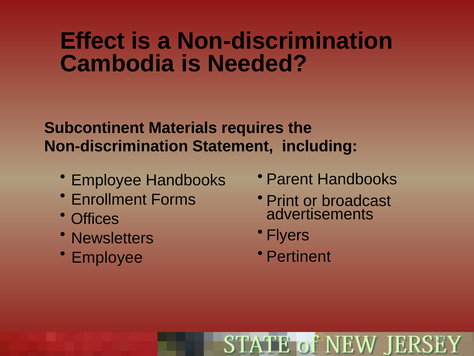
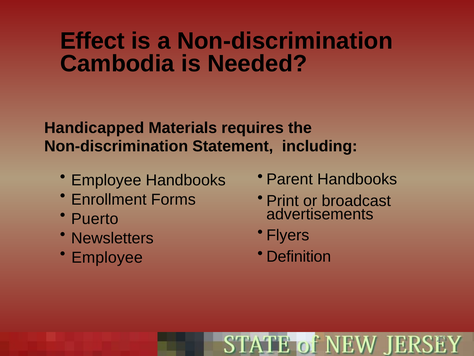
Subcontinent: Subcontinent -> Handicapped (94, 128)
Offices: Offices -> Puerto (95, 219)
Pertinent: Pertinent -> Definition (299, 256)
